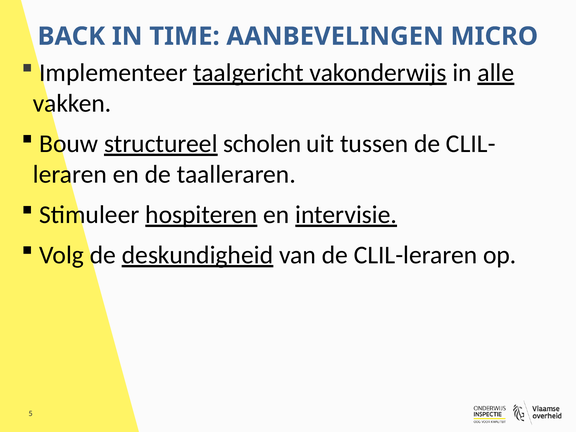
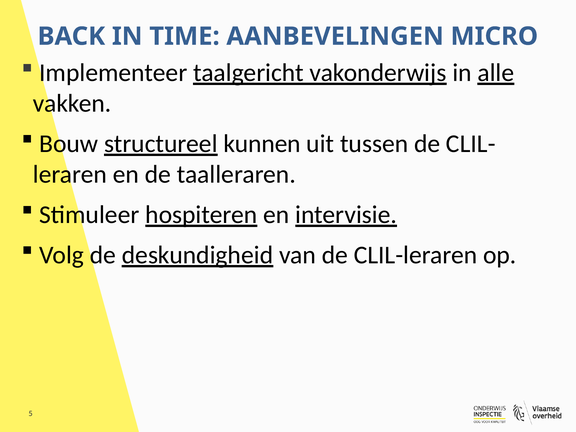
scholen: scholen -> kunnen (262, 144)
